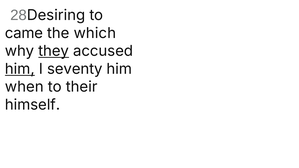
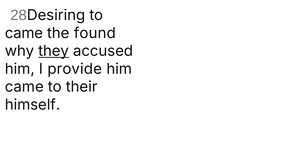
which: which -> found (95, 33)
him underline: present -> none (20, 69)
seventy: seventy -> provide (75, 69)
when: when -> came (24, 87)
